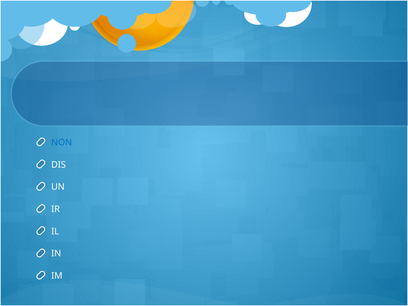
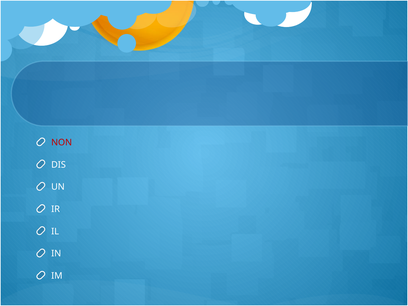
NON colour: blue -> red (62, 143)
